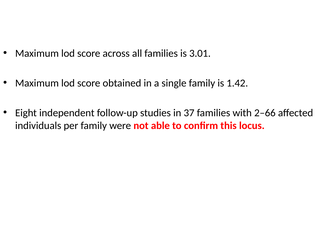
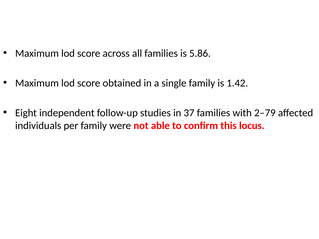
3.01: 3.01 -> 5.86 (200, 53)
2–66: 2–66 -> 2–79 (265, 113)
